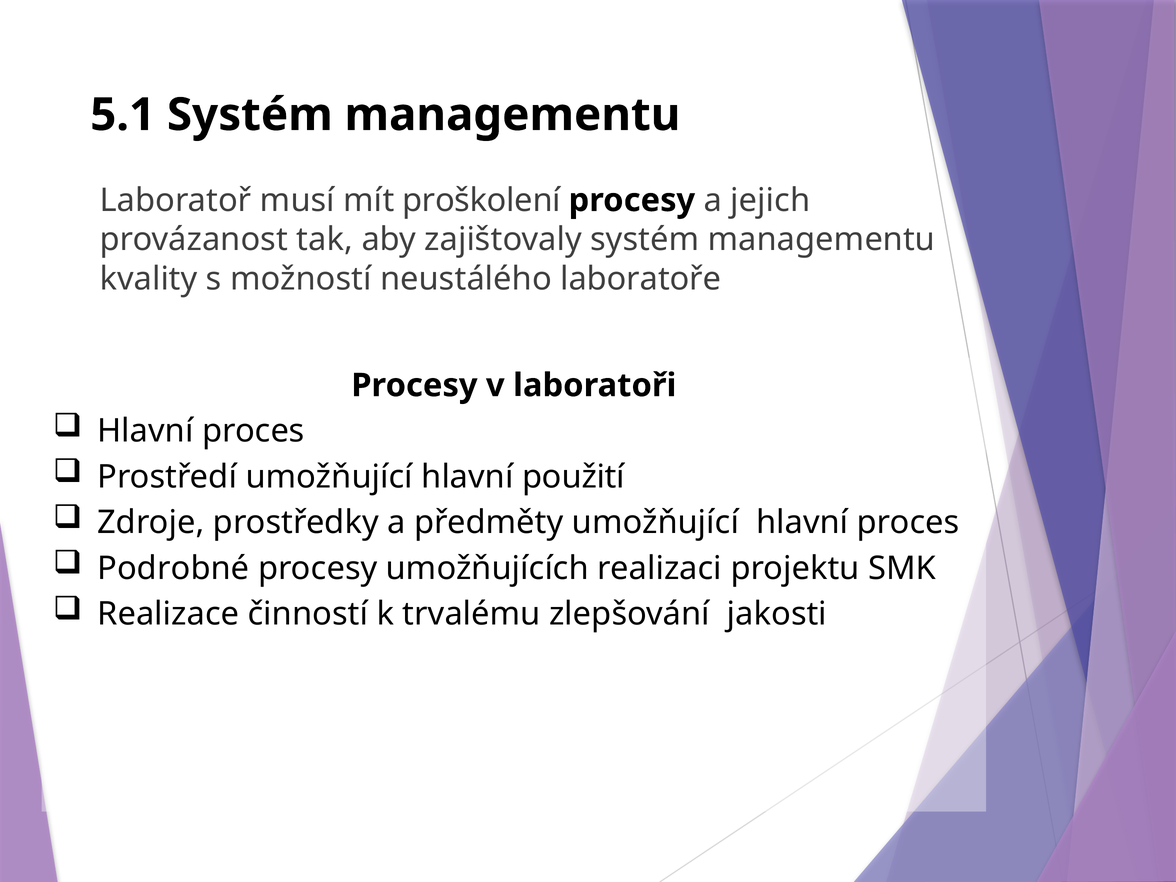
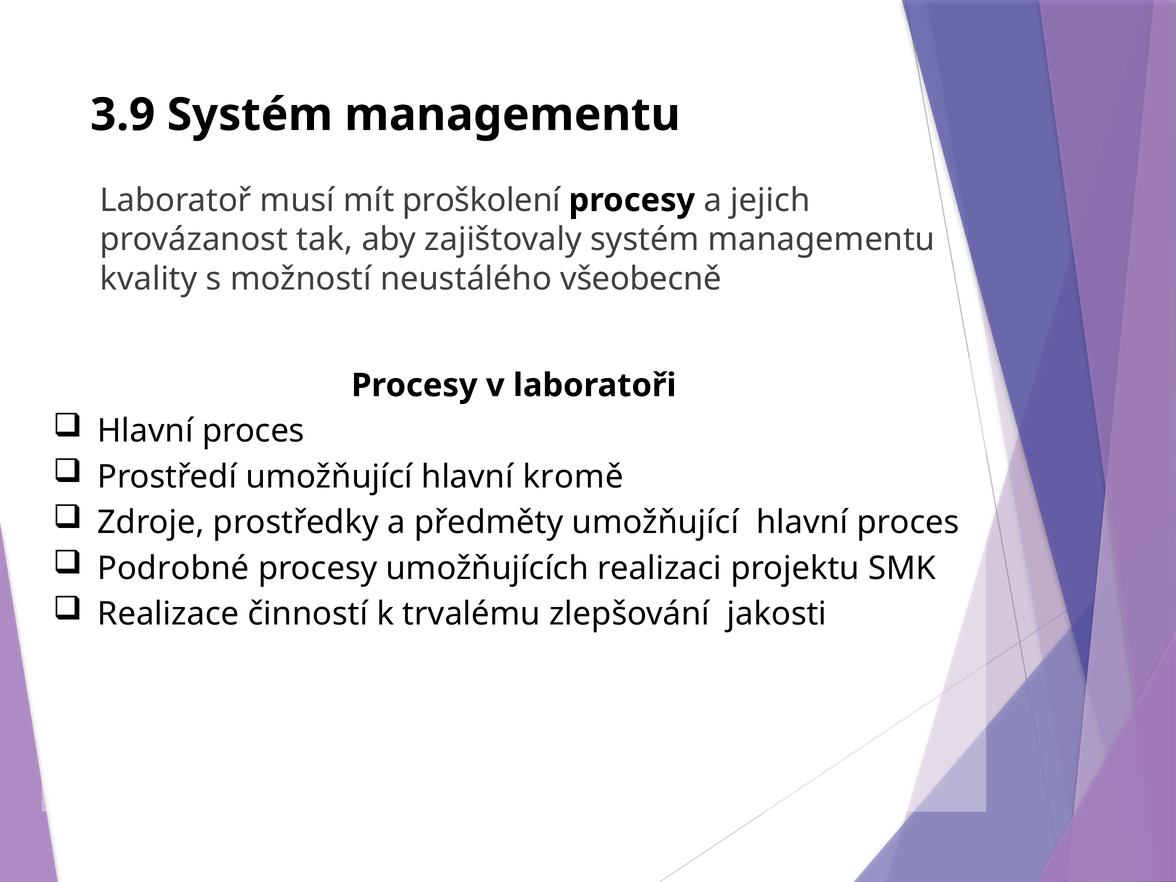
5.1: 5.1 -> 3.9 (123, 115)
laboratoře: laboratoře -> všeobecně (641, 279)
použití: použití -> kromě (573, 477)
